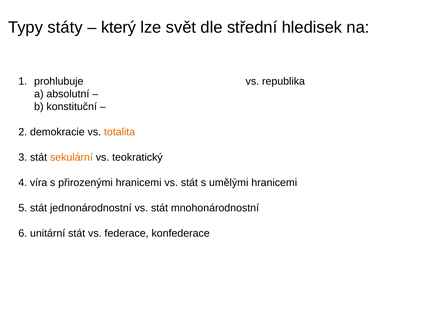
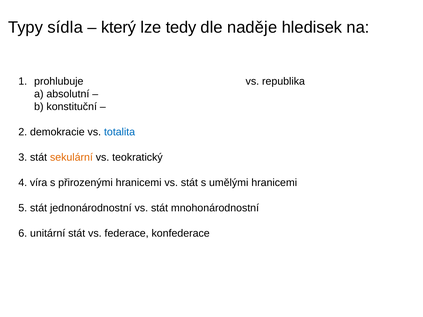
státy: státy -> sídla (65, 28)
svět: svět -> tedy (181, 28)
střední: střední -> naděje (252, 28)
totalita colour: orange -> blue (120, 132)
